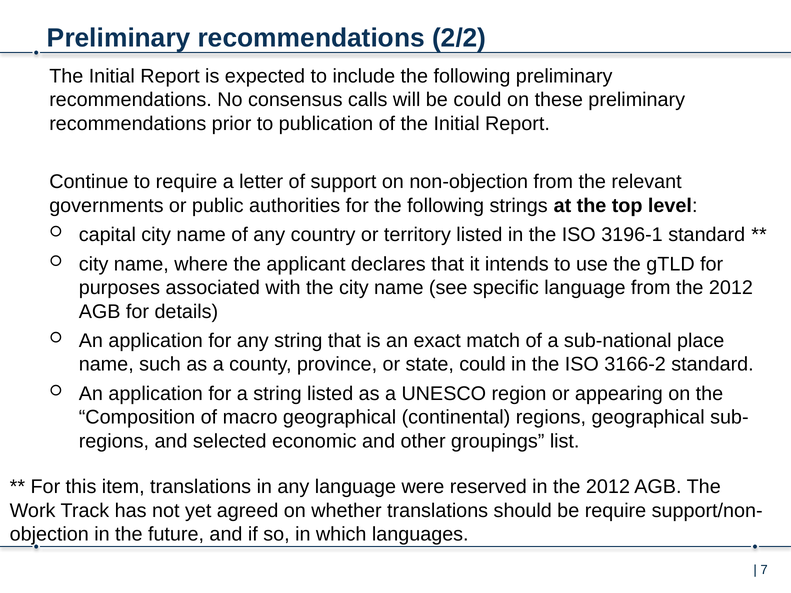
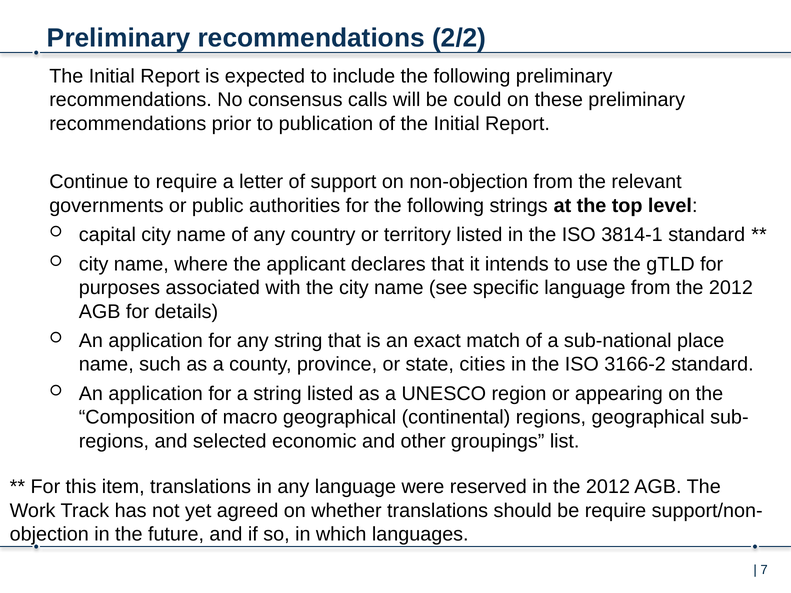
3196-1: 3196-1 -> 3814-1 (632, 235)
state could: could -> cities (482, 365)
